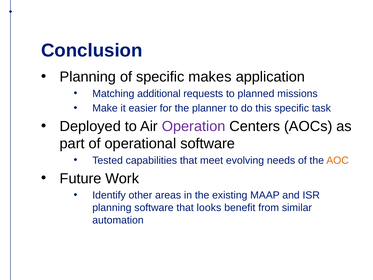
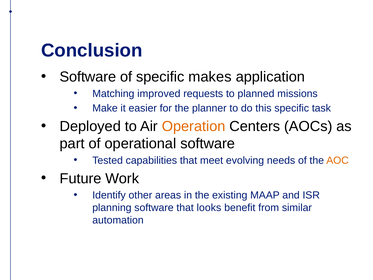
Planning: Planning -> Software (88, 77)
additional: additional -> improved (159, 94)
Operation colour: purple -> orange (194, 126)
